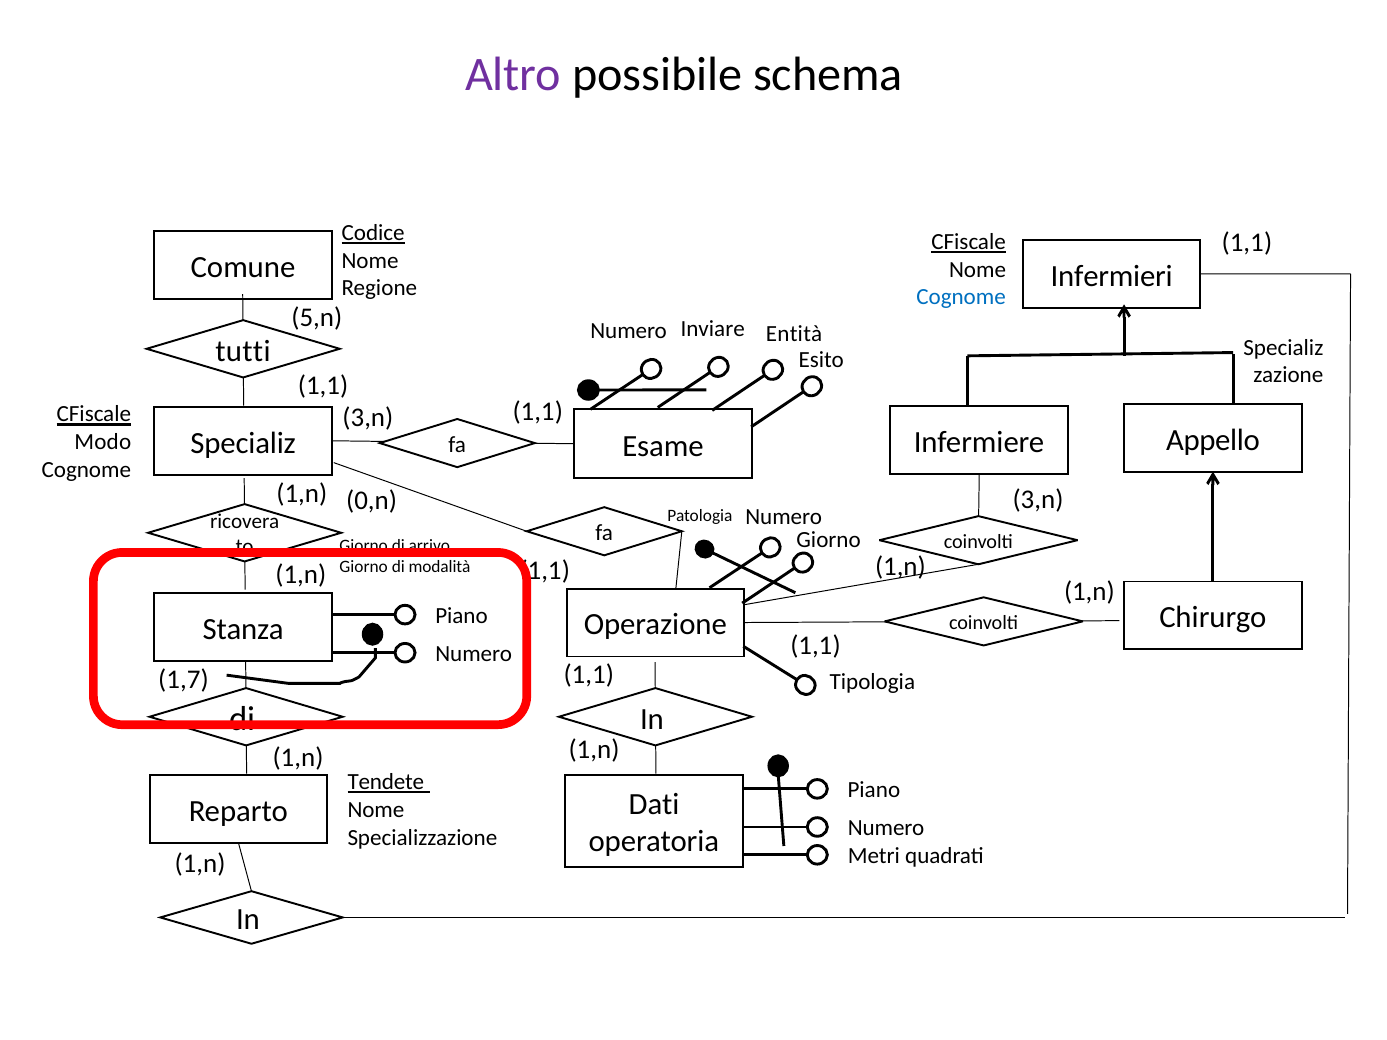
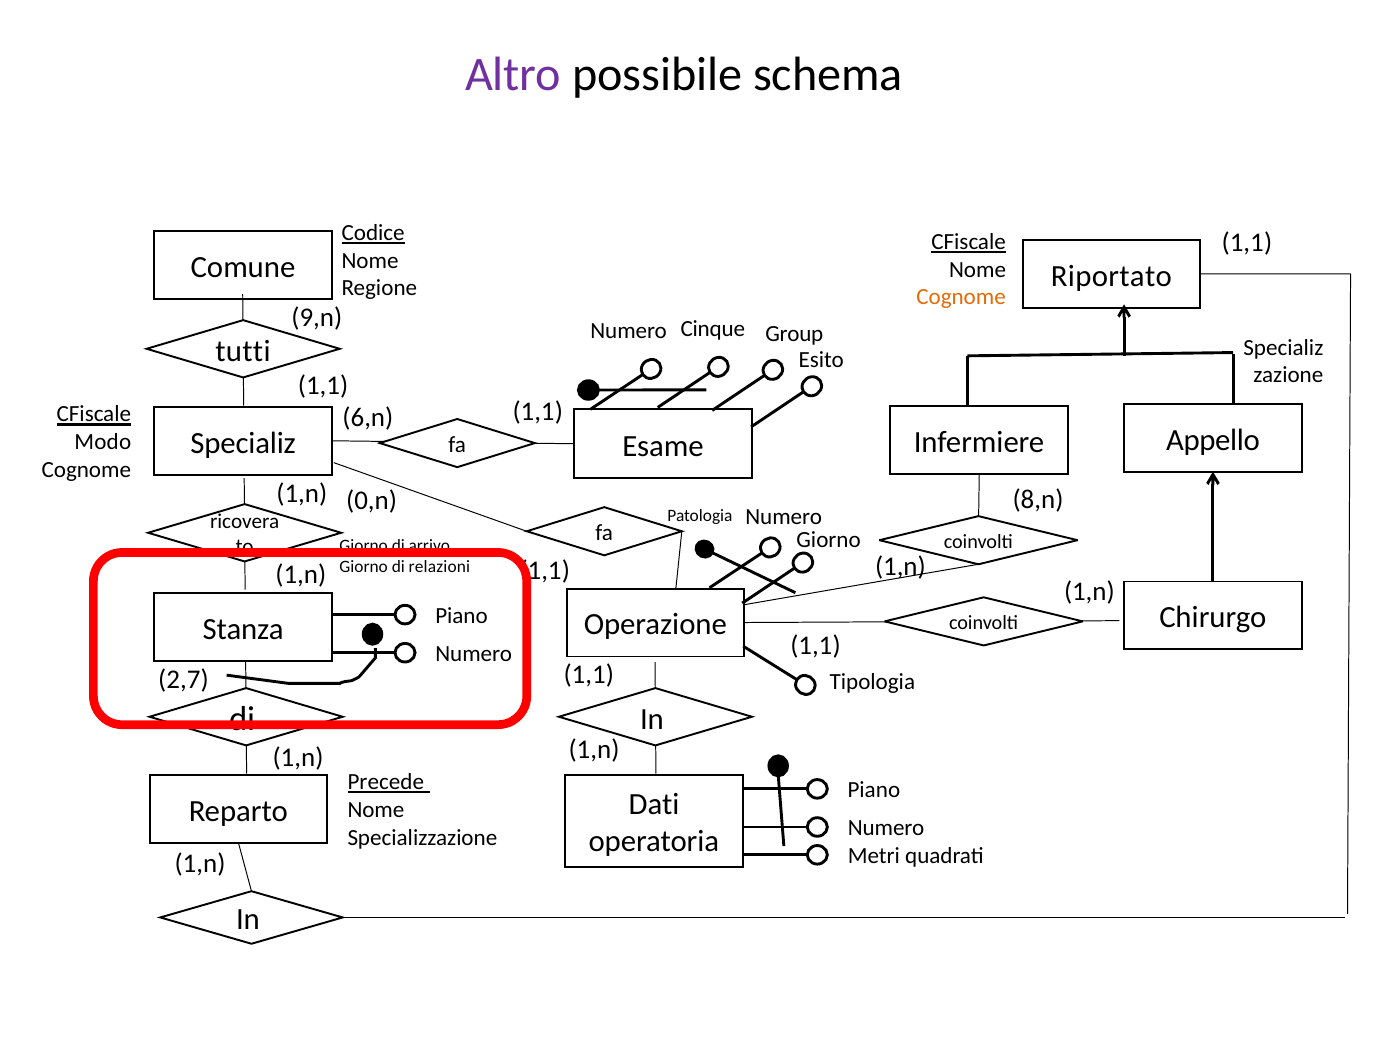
Infermieri: Infermieri -> Riportato (1111, 276)
Cognome colour: blue -> orange (961, 297)
5,n: 5,n -> 9,n (317, 317)
Inviare: Inviare -> Cinque (713, 329)
Entità: Entità -> Group (794, 334)
3,n: 3,n -> 6,n (368, 418)
3,n: 3,n -> 8,n (1038, 500)
modalità: modalità -> relazioni (439, 567)
1,7: 1,7 -> 2,7 (183, 680)
Tendete: Tendete -> Precede (386, 782)
